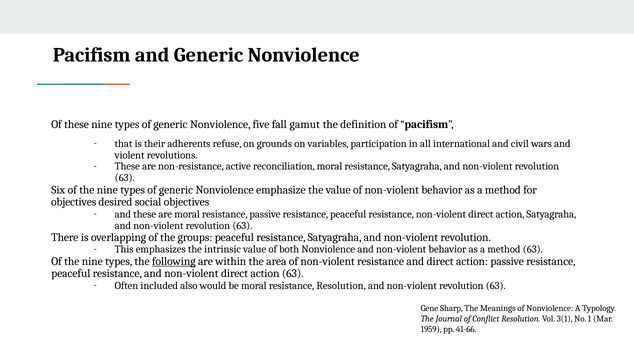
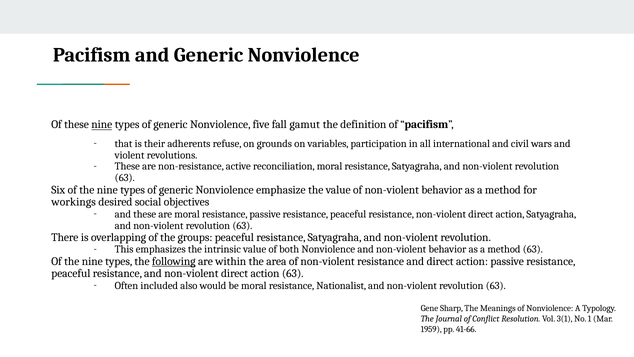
nine underline: none -> present (102, 125)
objectives: objectives -> workings (74, 202)
resistance Resolution: Resolution -> Nationalist (341, 285)
